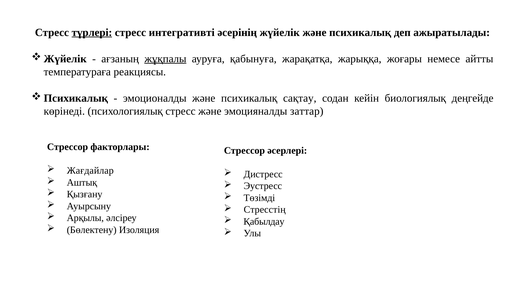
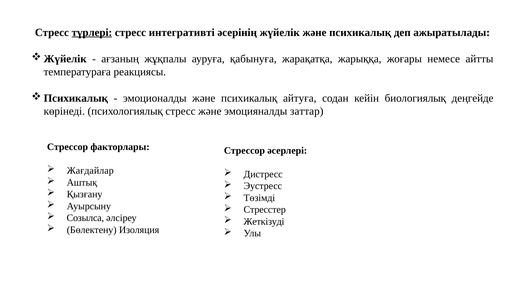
жұқпалы underline: present -> none (165, 59)
сақтау: сақтау -> айтуға (300, 98)
Стресстің: Стресстің -> Стресстер (265, 209)
Арқылы: Арқылы -> Созылса (85, 218)
Қабылдау: Қабылдау -> Жеткізуді (264, 221)
